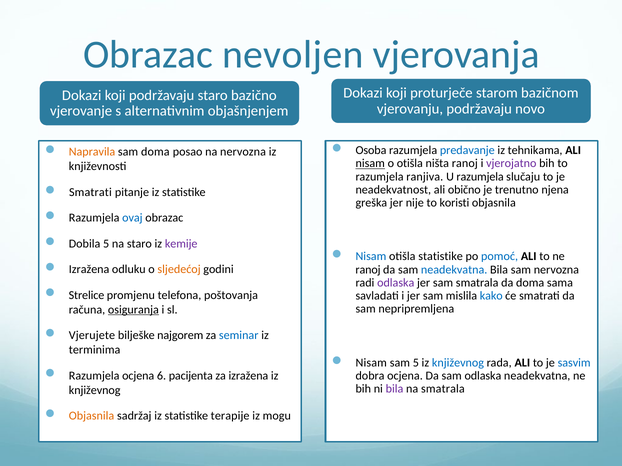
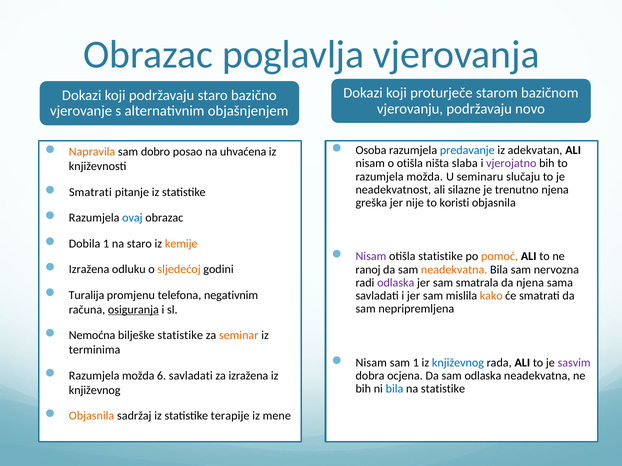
nevoljen: nevoljen -> poglavlja (293, 55)
tehnikama: tehnikama -> adekvatan (535, 151)
sam doma: doma -> dobro (155, 152)
na nervozna: nervozna -> uhvaćena (243, 152)
nisam underline: present -> none (370, 164)
ništa ranoj: ranoj -> slaba (465, 164)
ranjiva: ranjiva -> možda (425, 177)
U razumjela: razumjela -> seminaru (480, 177)
obično: obično -> silazne (464, 190)
Dobila 5: 5 -> 1 (106, 244)
kemije colour: purple -> orange (181, 244)
Nisam colour: blue -> purple (371, 257)
pomoć colour: blue -> orange (500, 257)
neadekvatna colour: blue -> orange (454, 270)
da doma: doma -> njena (530, 283)
Strelice: Strelice -> Turalija (86, 295)
poštovanja: poštovanja -> negativnim (231, 295)
kako colour: blue -> orange (491, 296)
Vjerujete: Vjerujete -> Nemoćna (92, 336)
bilješke najgorem: najgorem -> statistike (180, 336)
seminar colour: blue -> orange (239, 336)
sam 5: 5 -> 1 (416, 363)
sasvim colour: blue -> purple (574, 363)
ocjena: ocjena -> možda (138, 376)
6 pacijenta: pacijenta -> savladati (191, 376)
bila colour: purple -> blue (395, 389)
na smatrala: smatrala -> statistike (443, 389)
mogu: mogu -> mene (277, 416)
